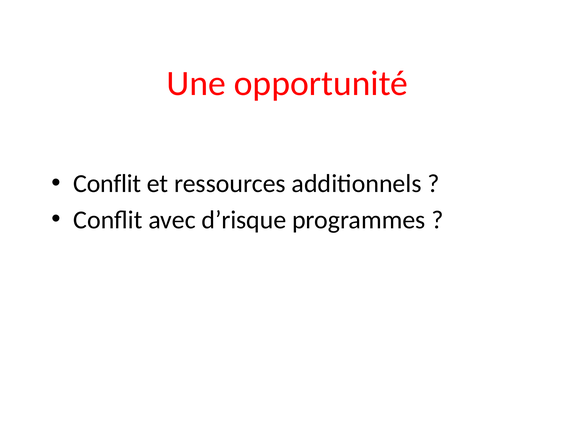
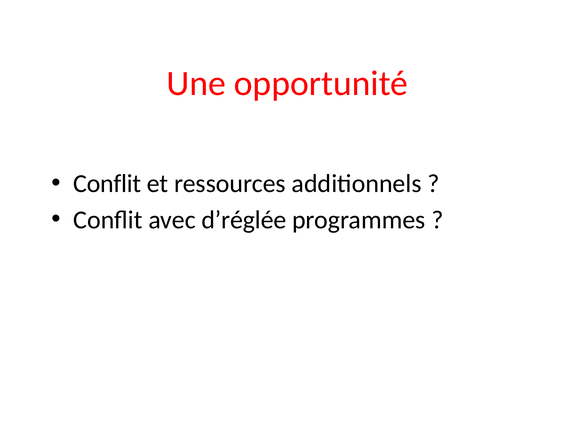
d’risque: d’risque -> d’réglée (244, 220)
